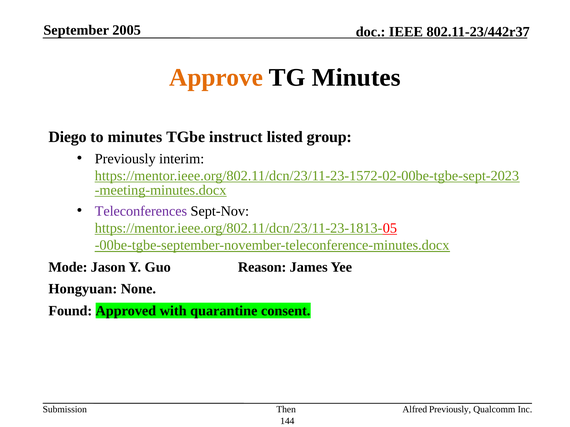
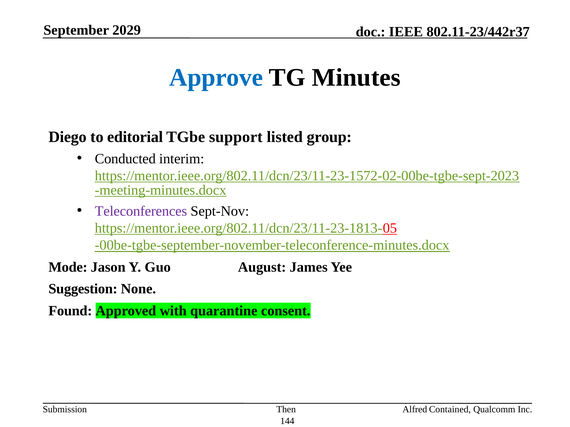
2005: 2005 -> 2029 (127, 30)
Approve colour: orange -> blue (216, 78)
to minutes: minutes -> editorial (135, 137)
instruct: instruct -> support (236, 137)
Previously: Previously -> Conducted (125, 159)
Reason: Reason -> August (262, 267)
Hongyuan: Hongyuan -> Suggestion (83, 289)
Alfred Previously: Previously -> Contained (450, 410)
